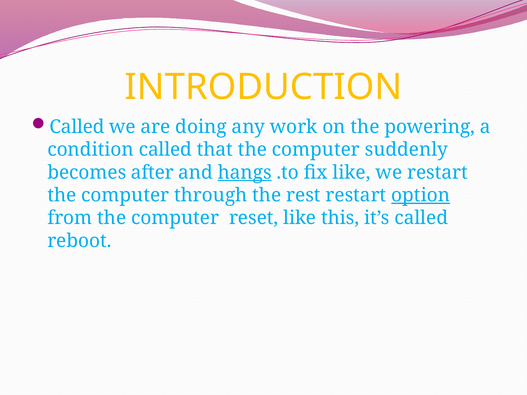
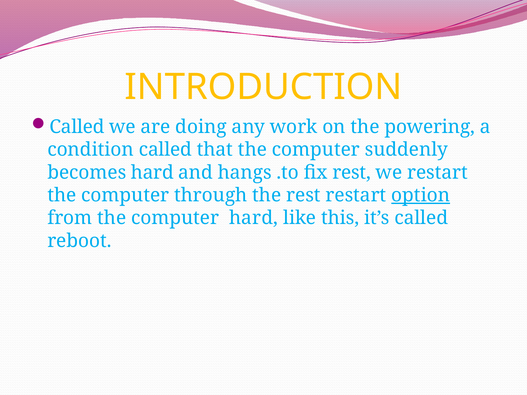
becomes after: after -> hard (152, 173)
hangs underline: present -> none (245, 173)
fix like: like -> rest (352, 173)
computer reset: reset -> hard (254, 218)
